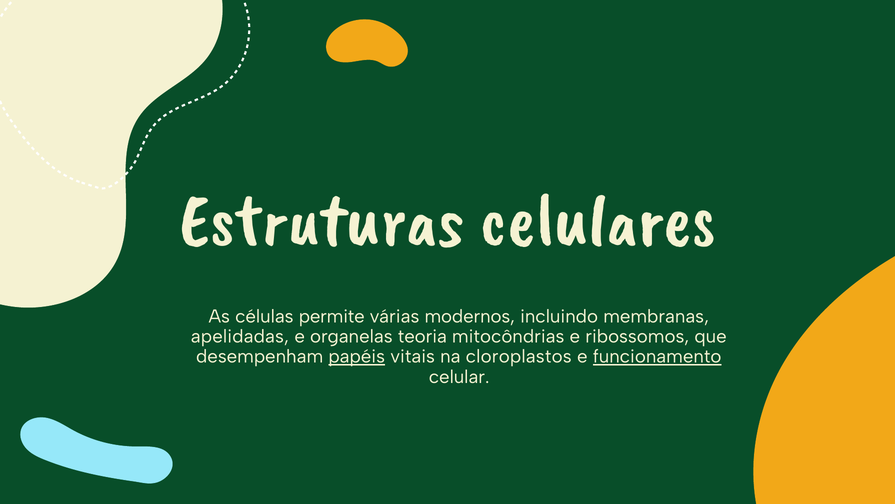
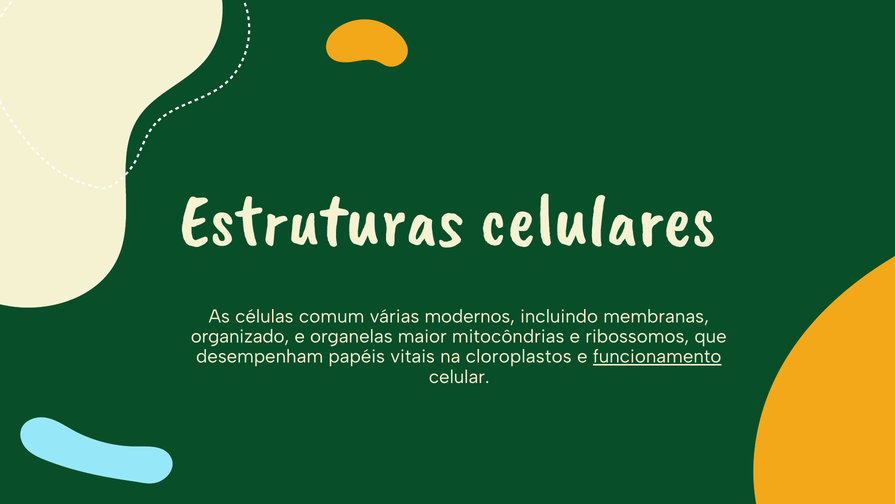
permite: permite -> comum (332, 316)
apelidadas: apelidadas -> organizado (240, 336)
teoria: teoria -> maior (422, 336)
papéis underline: present -> none (357, 356)
